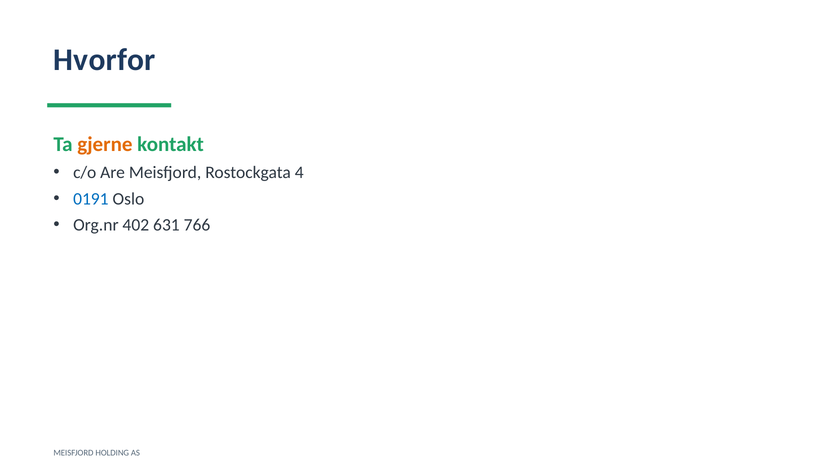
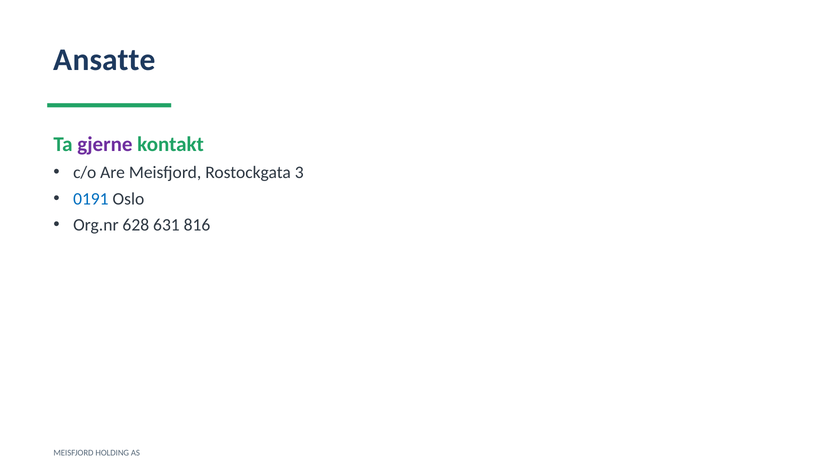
Hvorfor: Hvorfor -> Ansatte (105, 60)
gjerne colour: orange -> purple (105, 145)
4: 4 -> 3 (299, 173)
402: 402 -> 628 (136, 225)
766: 766 -> 816 (197, 225)
